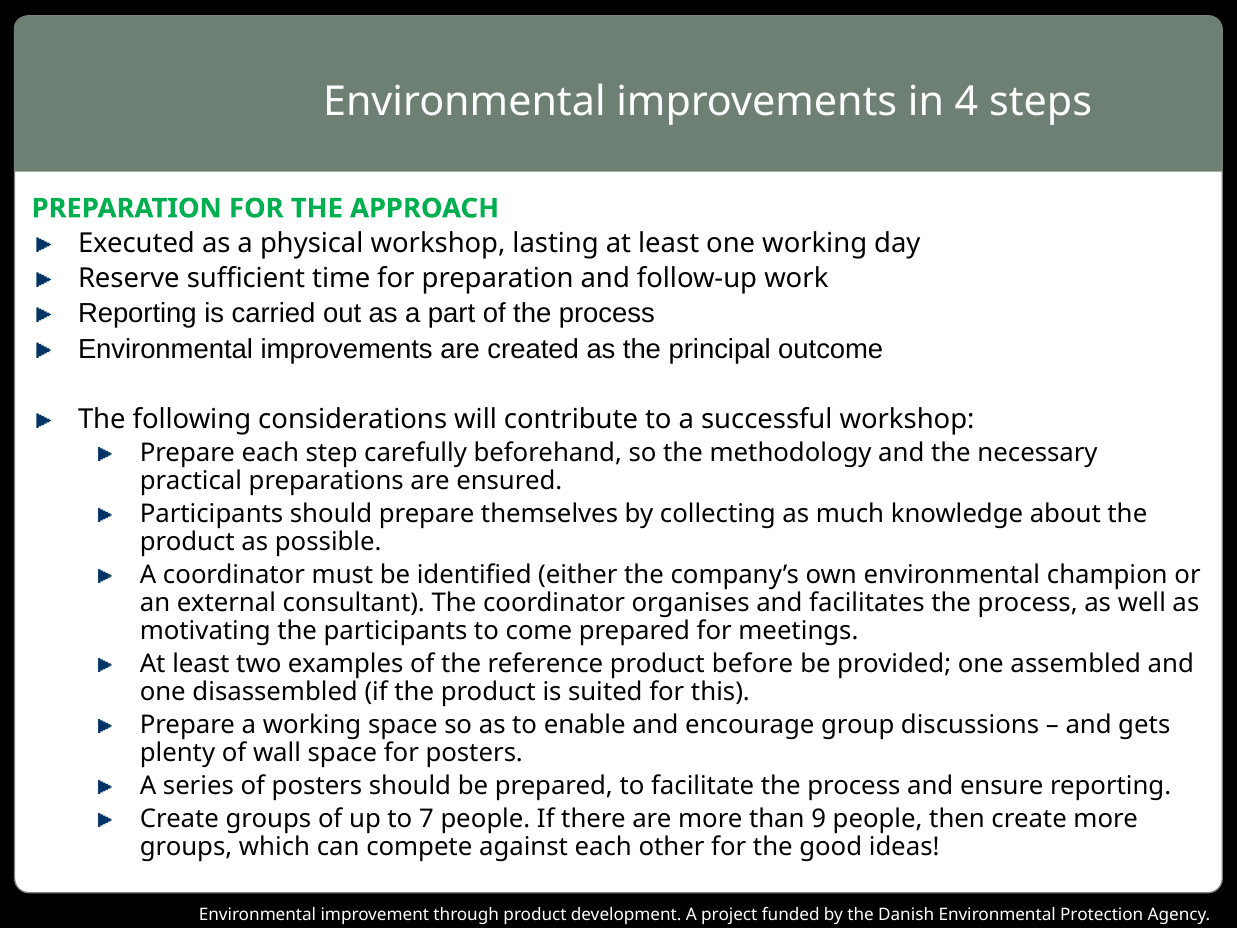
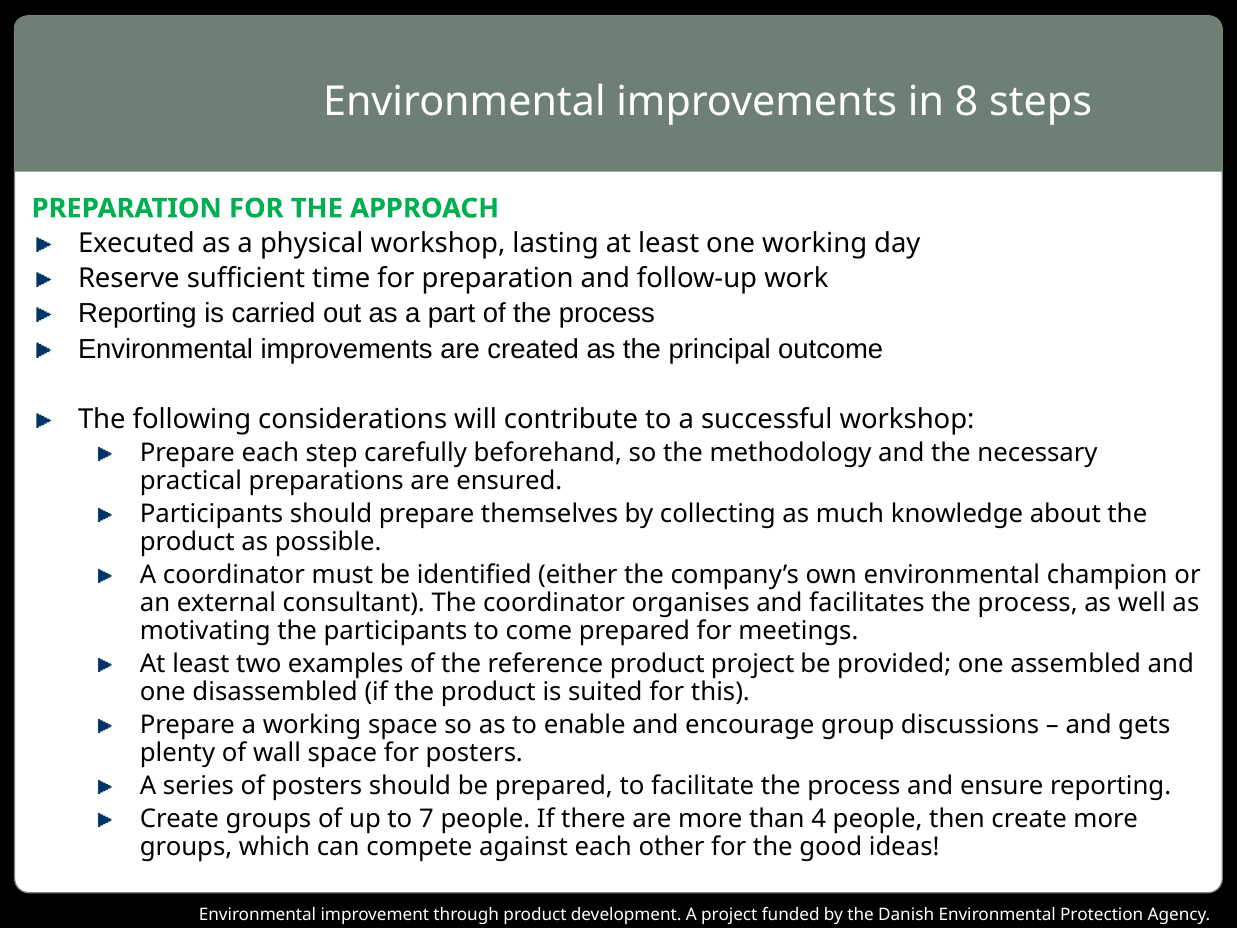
4: 4 -> 8 (967, 102)
product before: before -> project (753, 664)
9: 9 -> 4 (819, 818)
